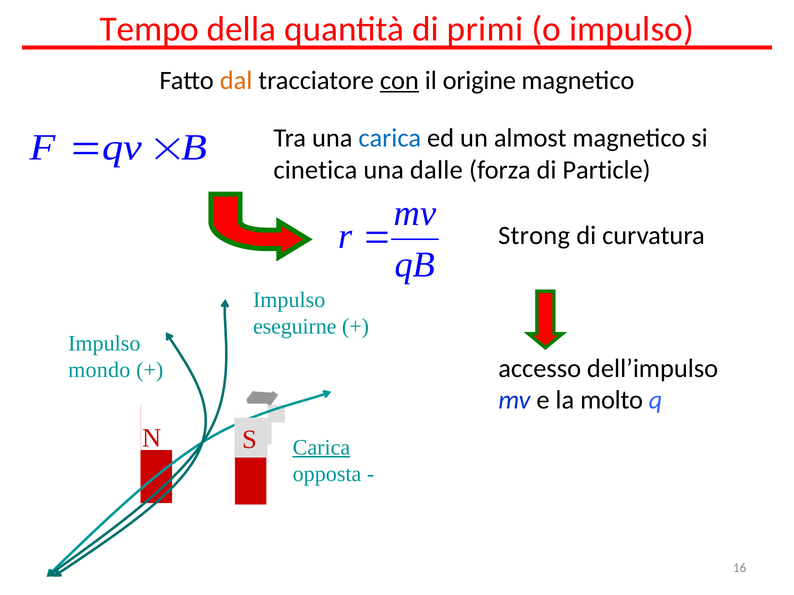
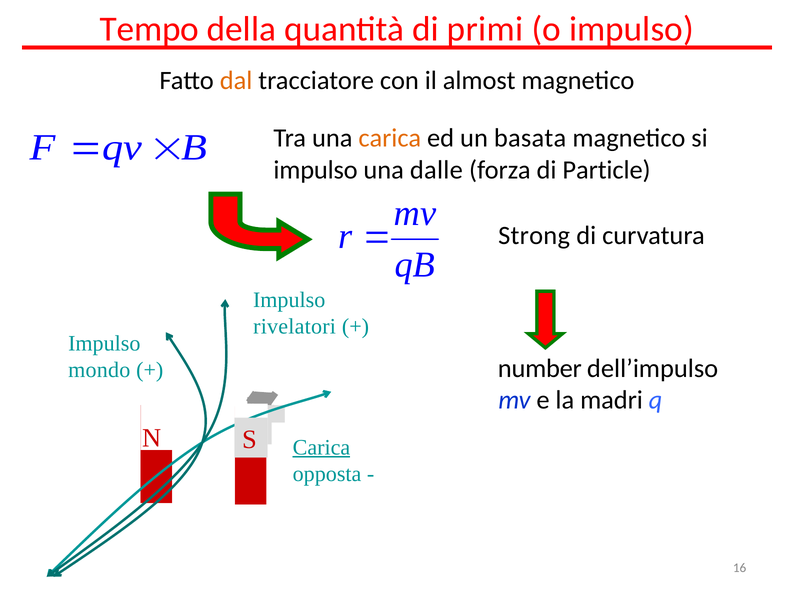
con underline: present -> none (399, 81)
origine: origine -> almost (479, 81)
carica colour: blue -> orange (390, 138)
almost: almost -> basata (530, 138)
cinetica: cinetica -> impulso (316, 170)
eseguirne: eseguirne -> rivelatori (295, 327)
accesso: accesso -> number (540, 369)
molto: molto -> madri (612, 400)
